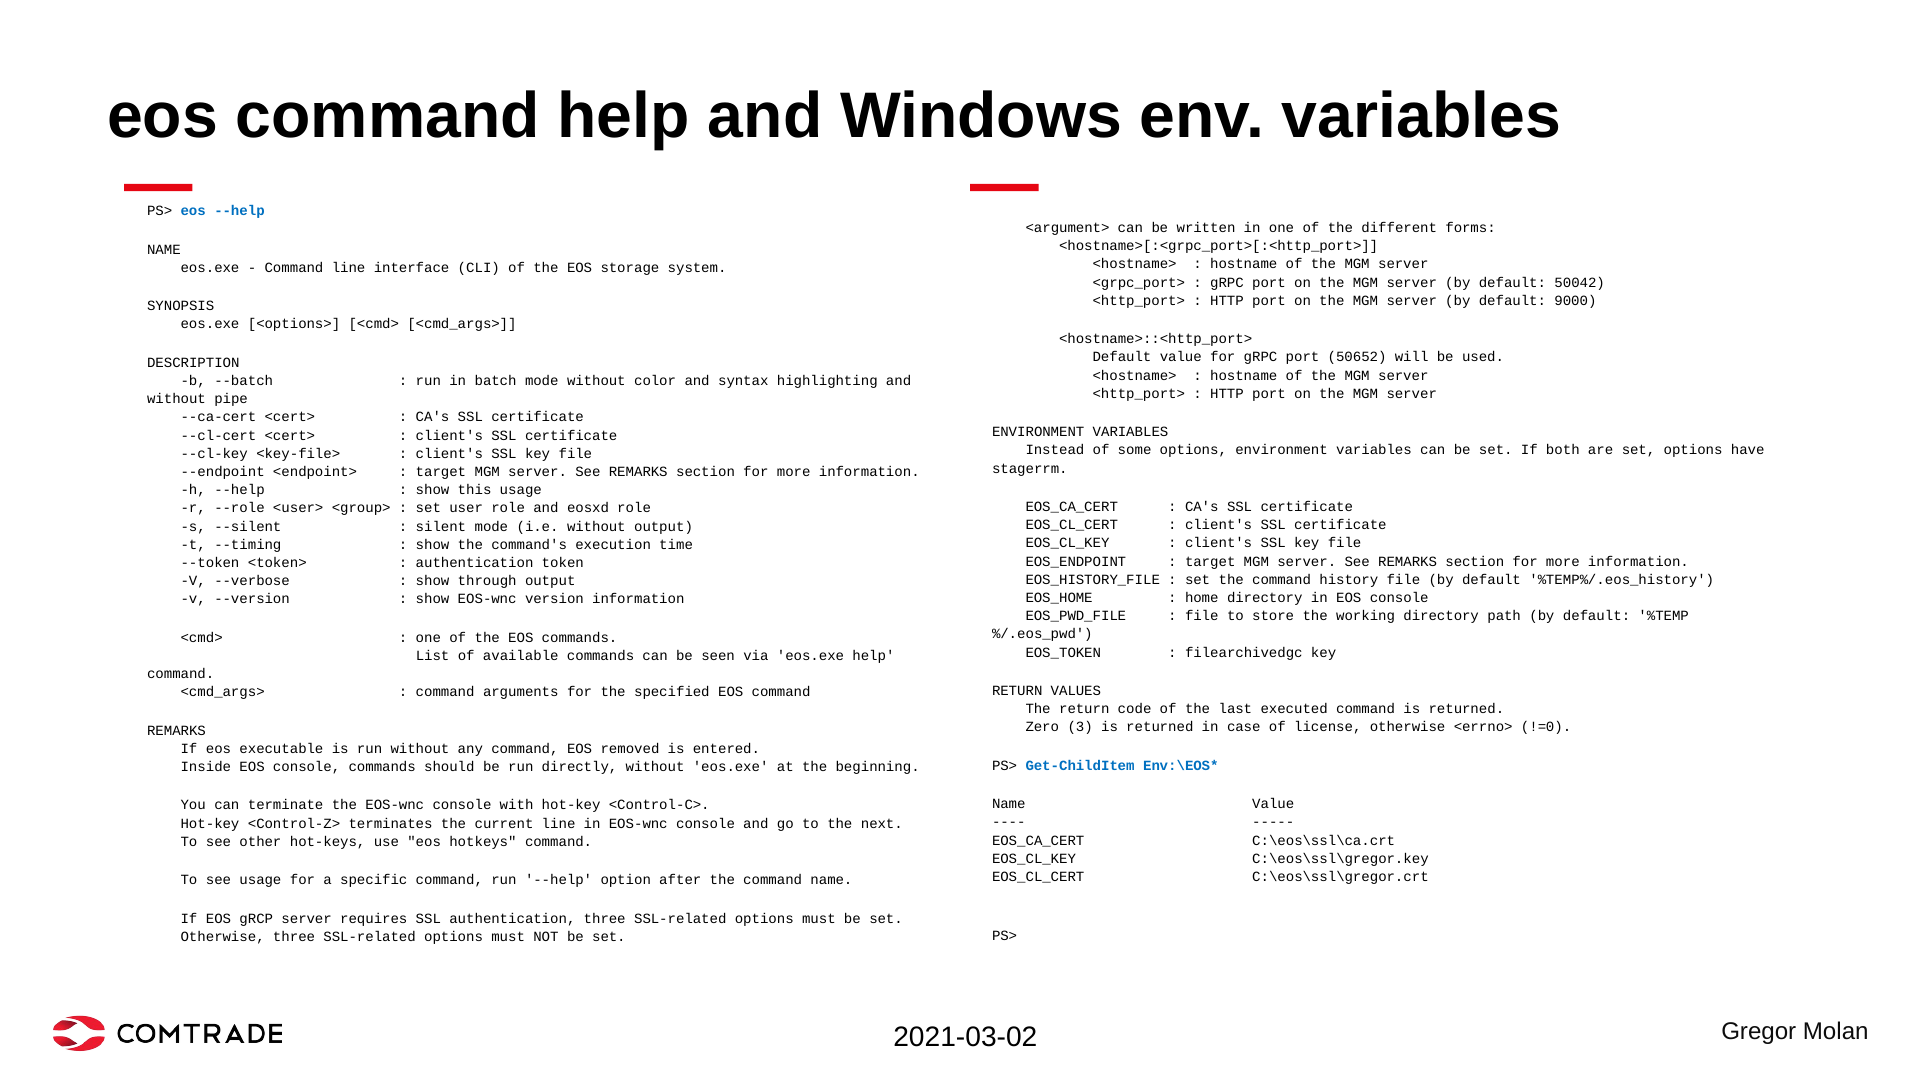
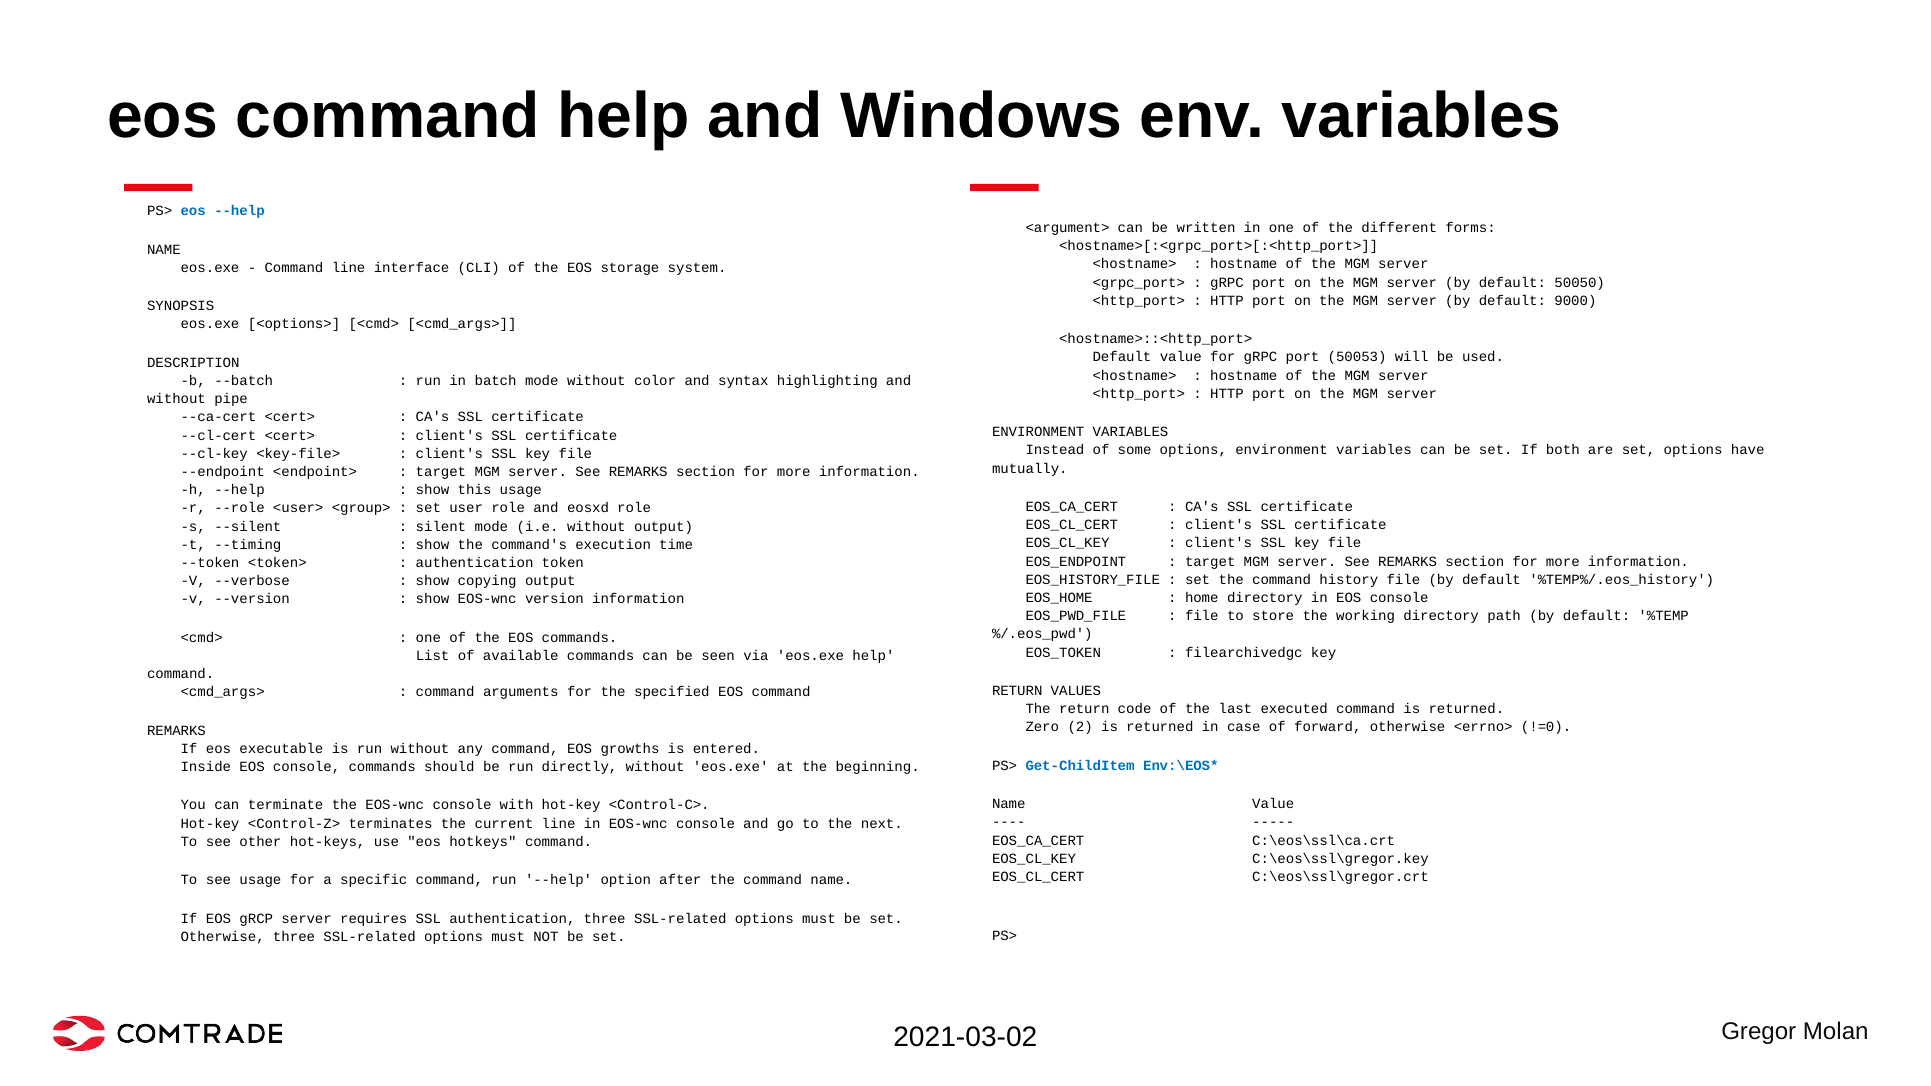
50042: 50042 -> 50050 (1580, 283)
50652: 50652 -> 50053 (1357, 357)
stagerrm: stagerrm -> mutually (1030, 469)
through: through -> copying (487, 581)
3: 3 -> 2 (1080, 727)
license: license -> forward (1328, 727)
removed: removed -> growths (630, 749)
